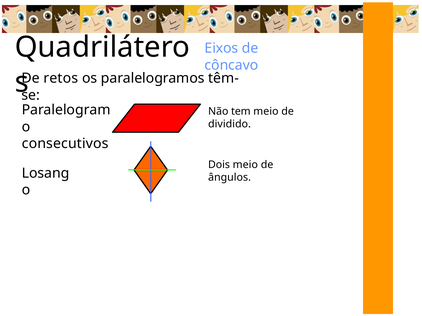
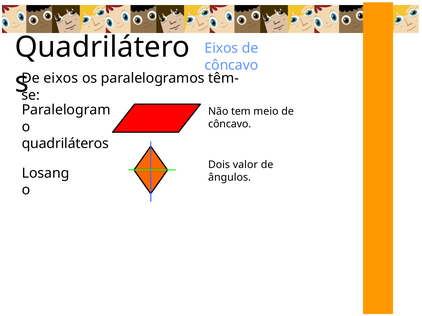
retos: retos -> eixos (61, 78)
dividido: dividido -> côncavo (230, 124)
consecutivos: consecutivos -> quadriláteros (65, 144)
Dois meio: meio -> valor (245, 165)
